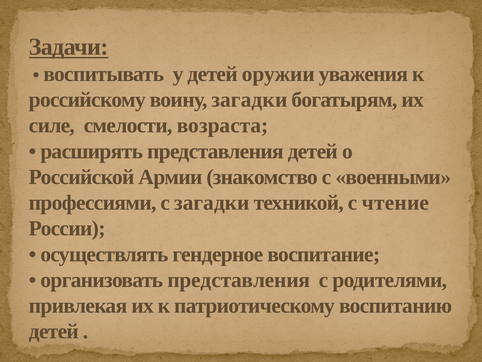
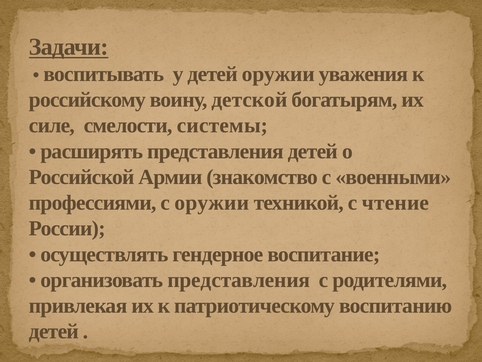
воину загадки: загадки -> детской (249, 100)
возраста: возраста -> системы (222, 125)
с загадки: загадки -> оружии (212, 203)
